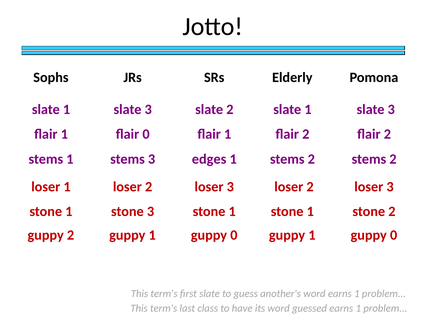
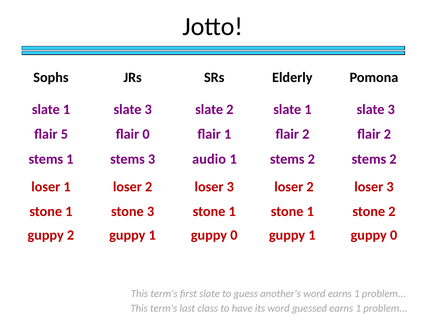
1: 1 -> 5 (64, 134)
edges: edges -> audio (209, 159)
